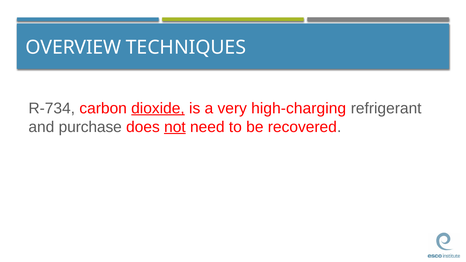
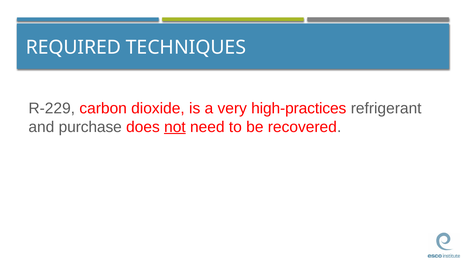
OVERVIEW: OVERVIEW -> REQUIRED (73, 48)
R-734: R-734 -> R-229 (52, 108)
dioxide underline: present -> none (158, 108)
high-charging: high-charging -> high-practices (299, 108)
